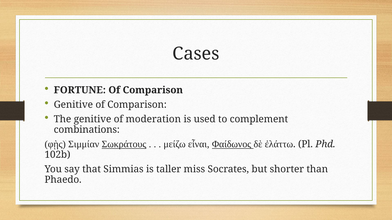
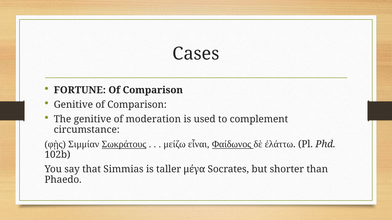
combinations: combinations -> circumstance (87, 130)
miss: miss -> μέγα (194, 170)
